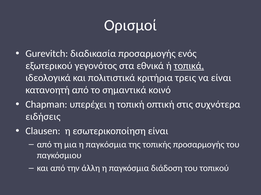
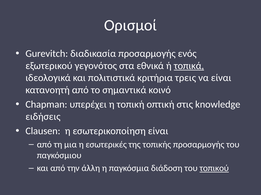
συχνότερα: συχνότερα -> knowledge (218, 105)
μια η παγκόσμια: παγκόσμια -> εσωτερικές (106, 145)
τοπικού underline: none -> present (214, 169)
